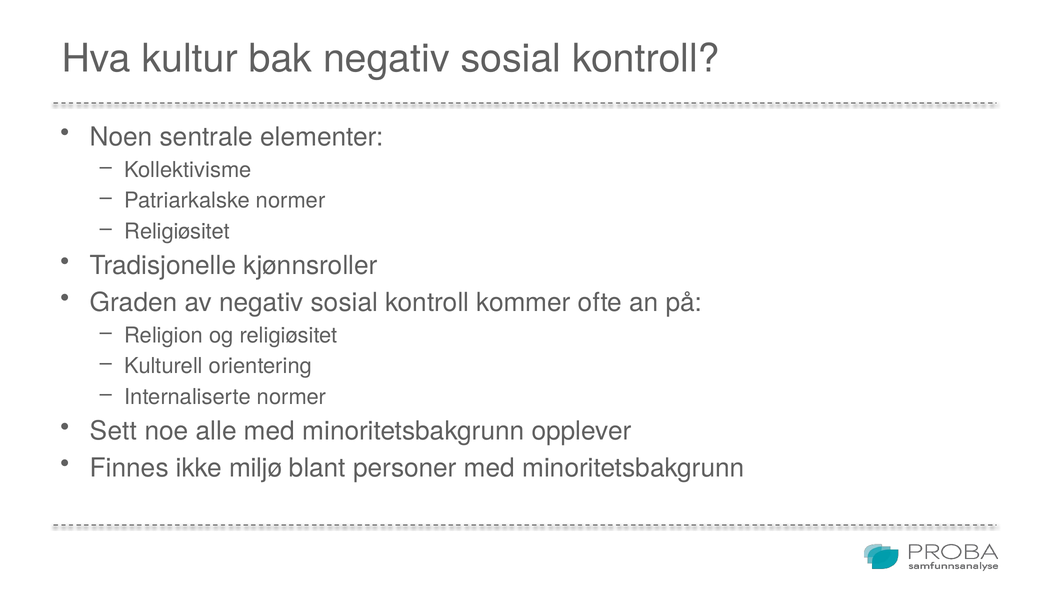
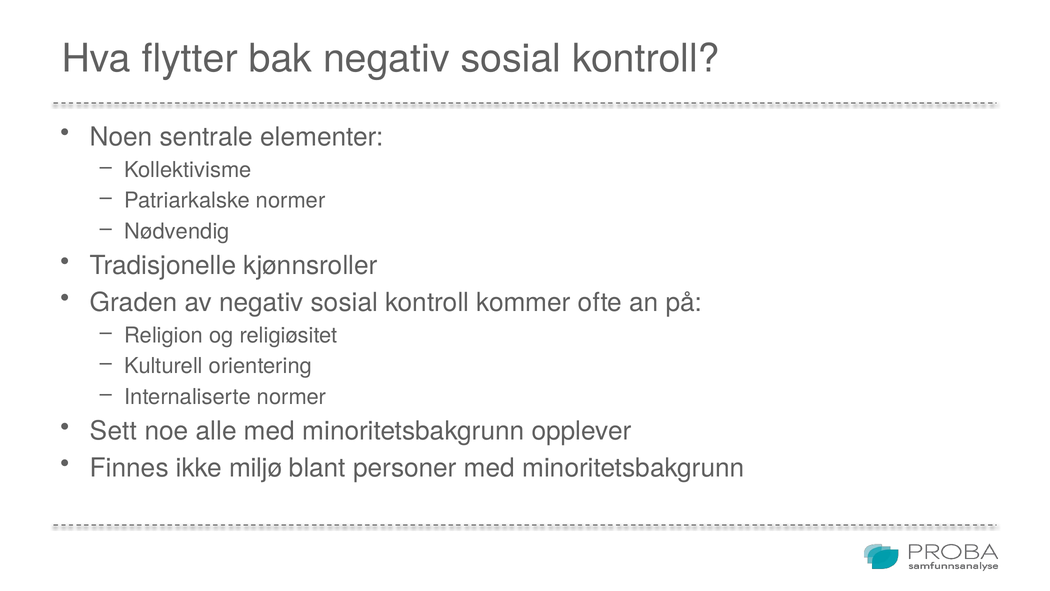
kultur: kultur -> flytter (190, 59)
Religiøsitet: Religiøsitet -> Nødvendig (177, 231)
